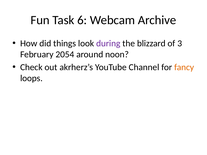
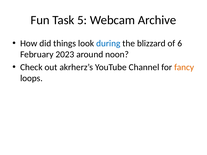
6: 6 -> 5 (82, 20)
during colour: purple -> blue (108, 43)
3: 3 -> 6 (180, 43)
2054: 2054 -> 2023 (65, 54)
